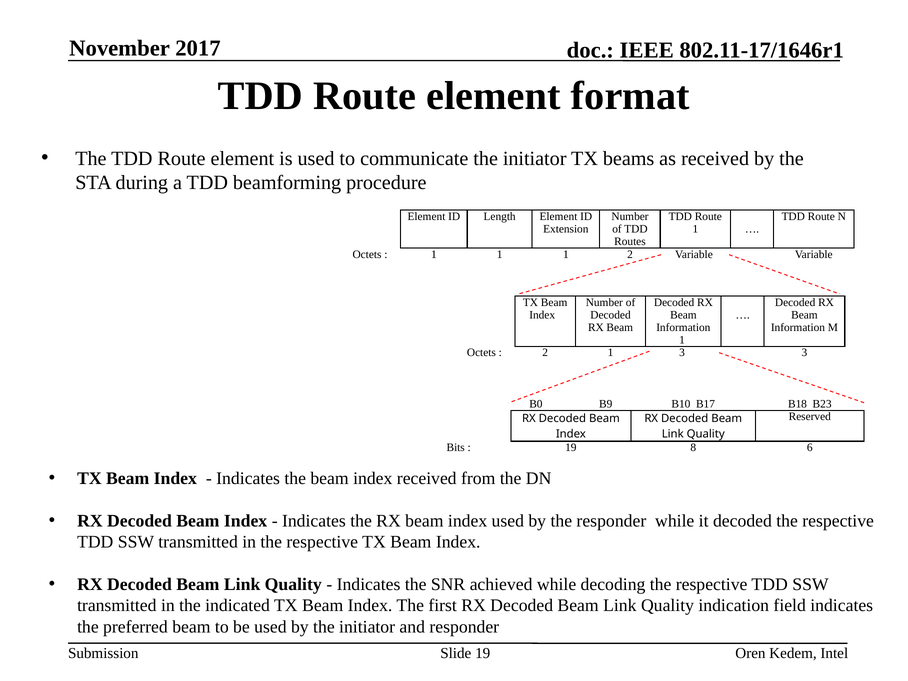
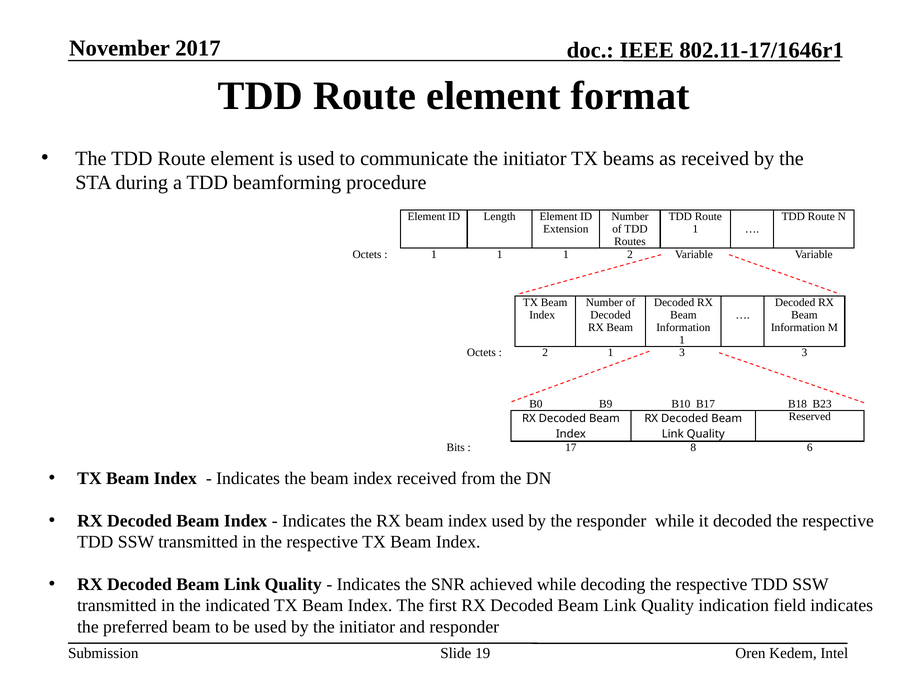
19: 19 -> 17 (571, 448)
